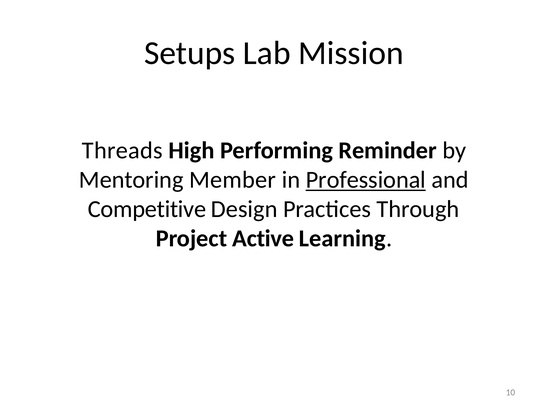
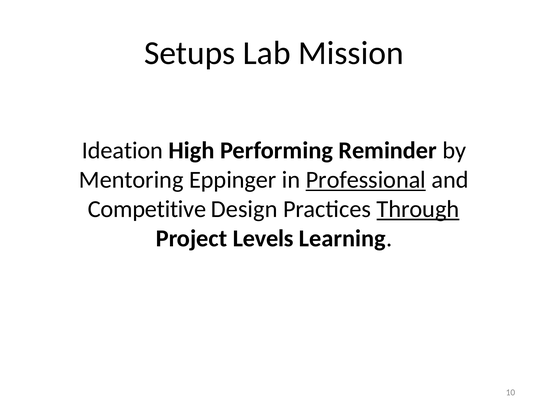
Threads: Threads -> Ideation (122, 151)
Member: Member -> Eppinger (233, 180)
Through underline: none -> present (418, 209)
Active: Active -> Levels (263, 238)
